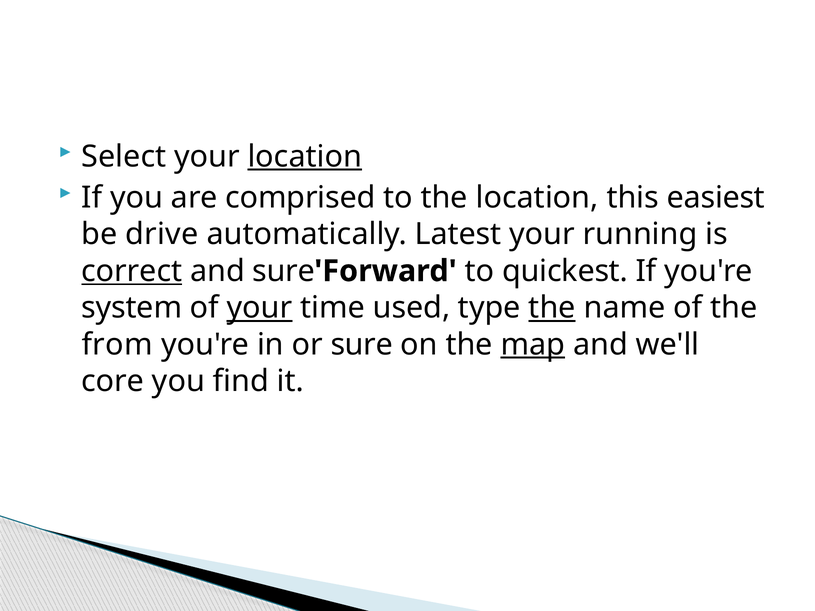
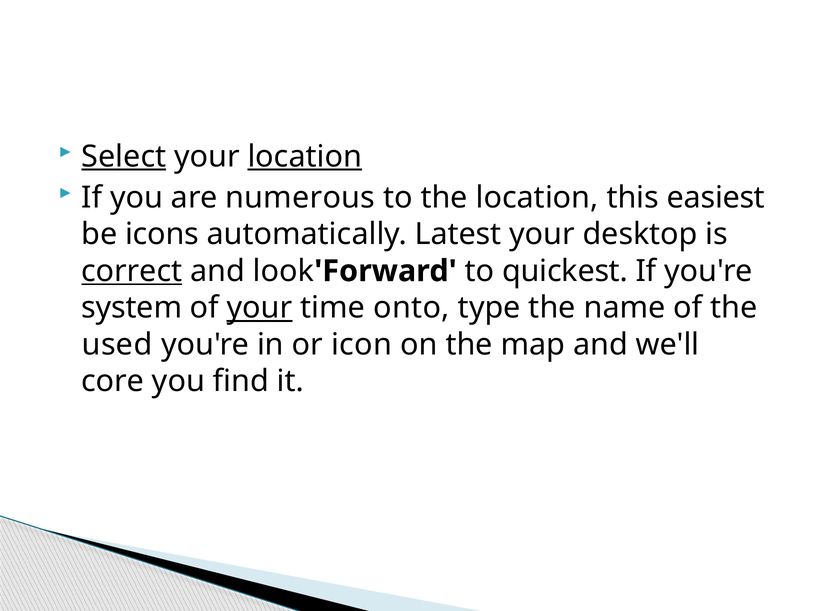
Select underline: none -> present (124, 157)
comprised: comprised -> numerous (300, 198)
drive: drive -> icons (162, 234)
running: running -> desktop (640, 234)
and sure: sure -> look (283, 271)
used: used -> onto (411, 308)
the underline: present -> none (552, 308)
from: from -> used (117, 345)
or sure: sure -> icon (361, 345)
map underline: present -> none (533, 345)
